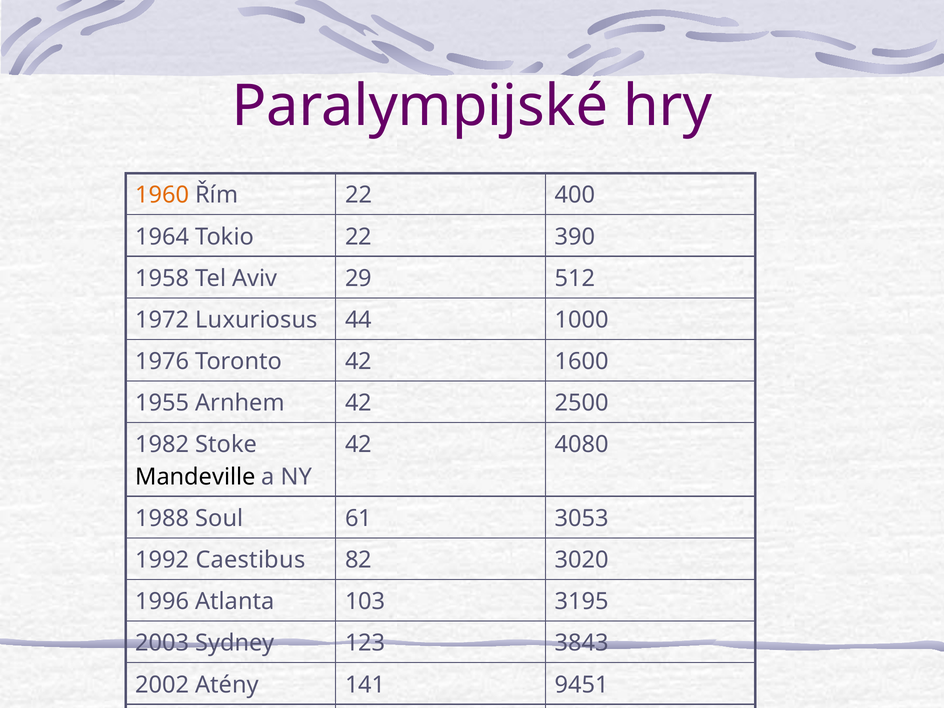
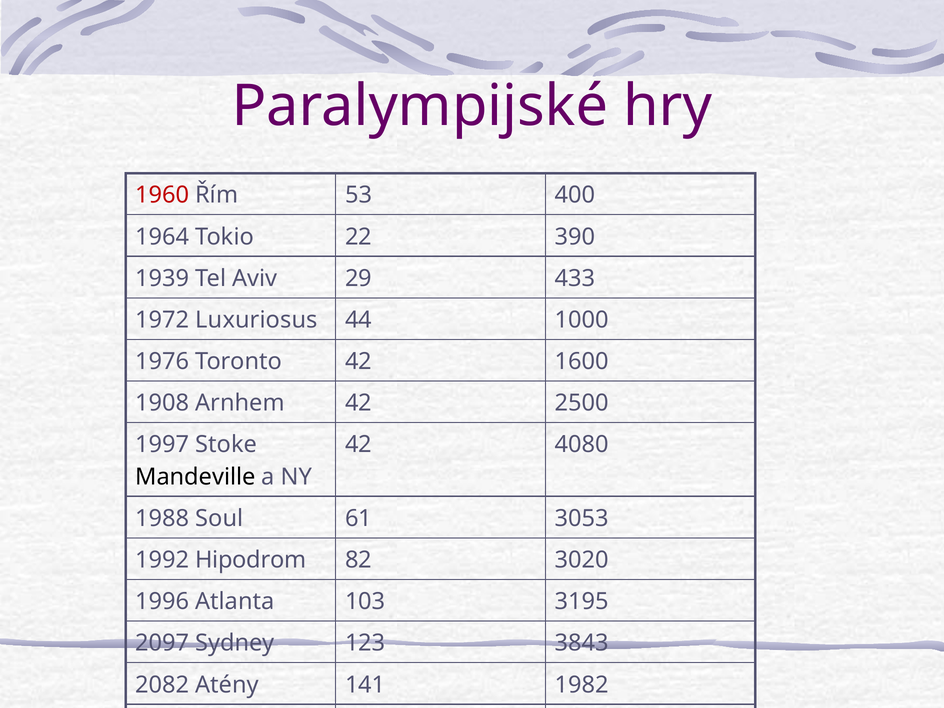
1960 colour: orange -> red (162, 195)
Řím 22: 22 -> 53 (359, 195)
1958: 1958 -> 1939 (162, 278)
512: 512 -> 433 (575, 278)
1955: 1955 -> 1908 (162, 403)
1982: 1982 -> 1997 (162, 445)
Caestibus: Caestibus -> Hipodrom (251, 560)
2003: 2003 -> 2097 (162, 643)
2002: 2002 -> 2082 (162, 685)
9451: 9451 -> 1982 (582, 685)
